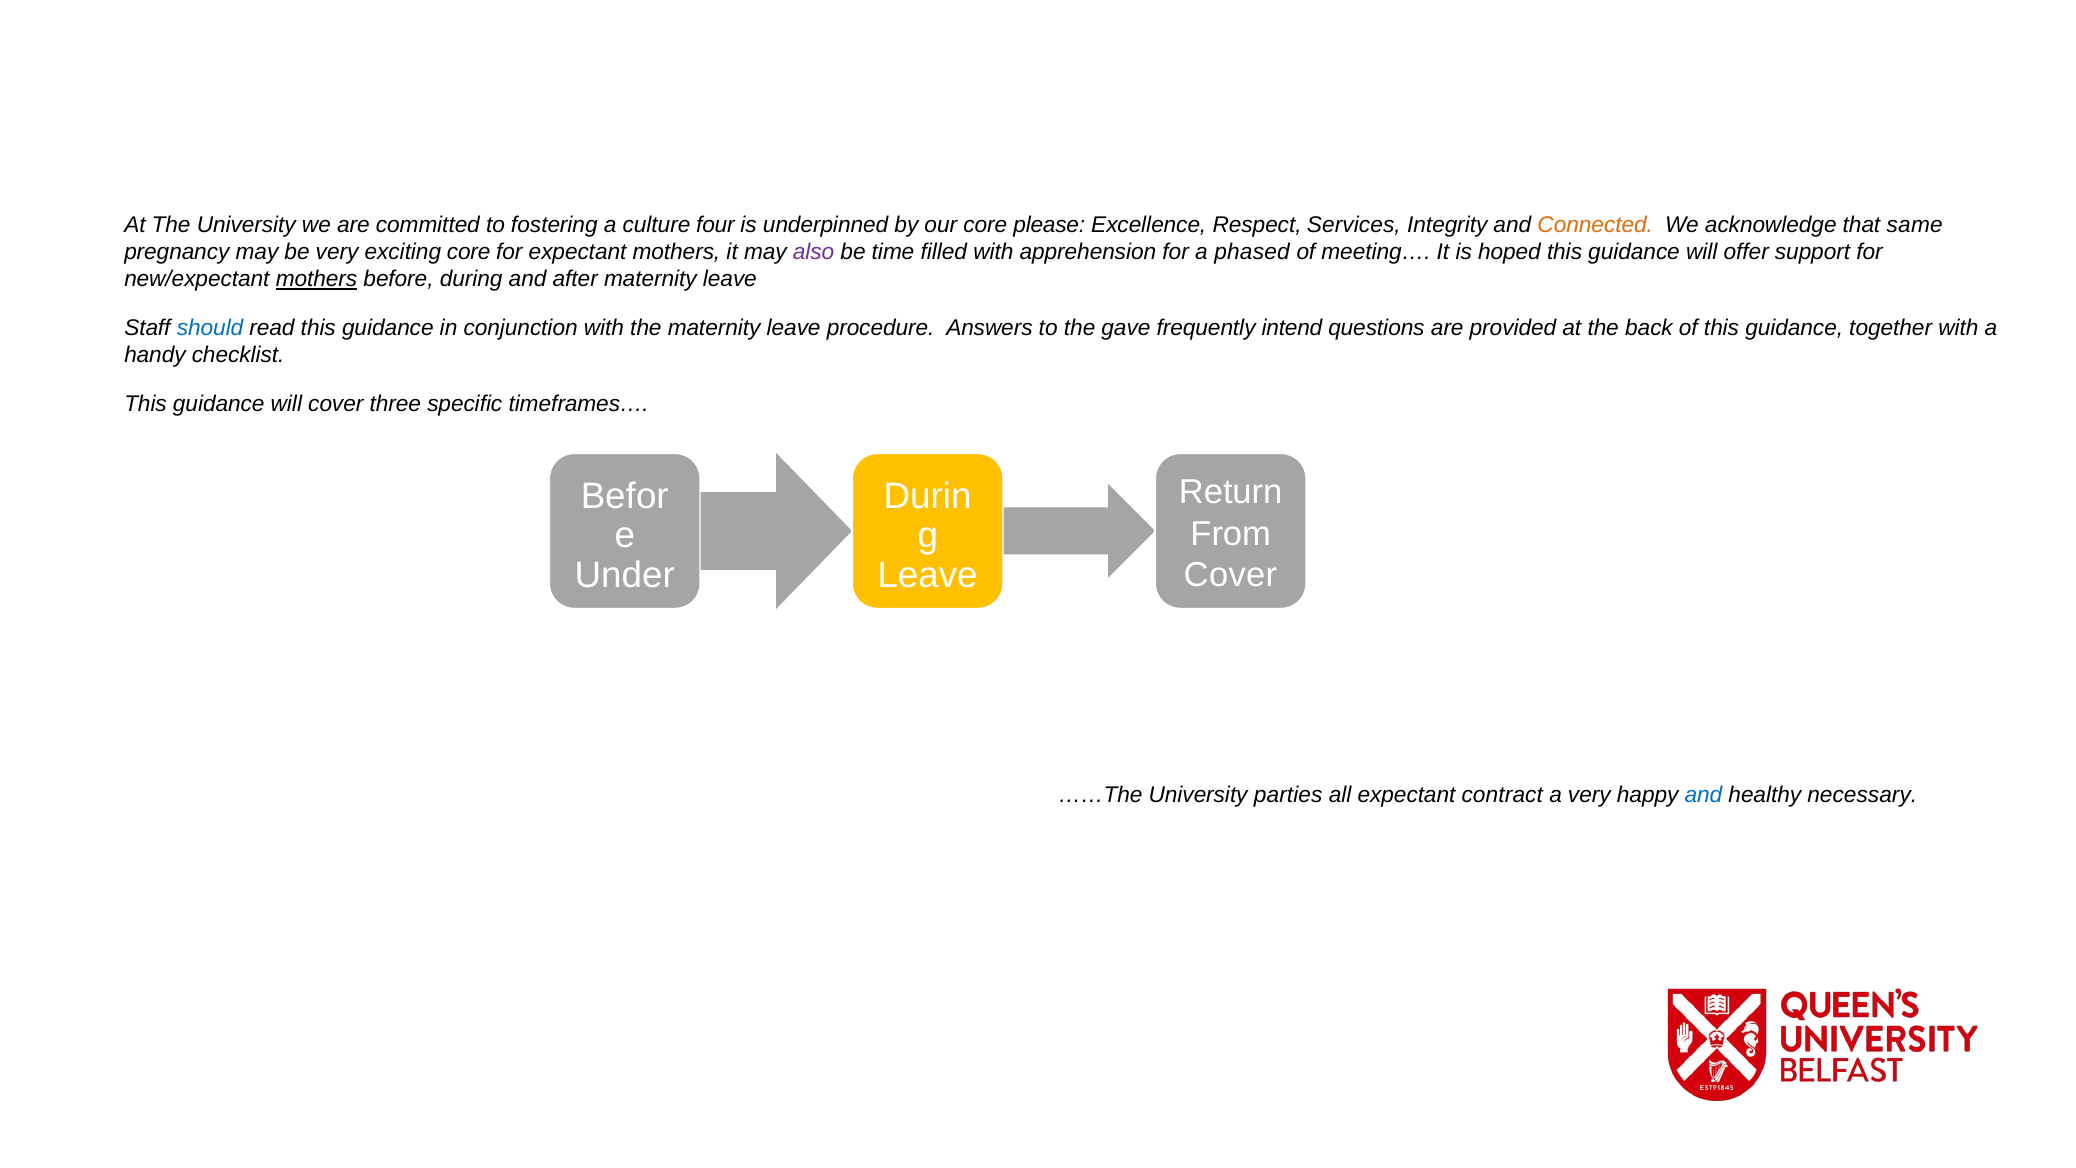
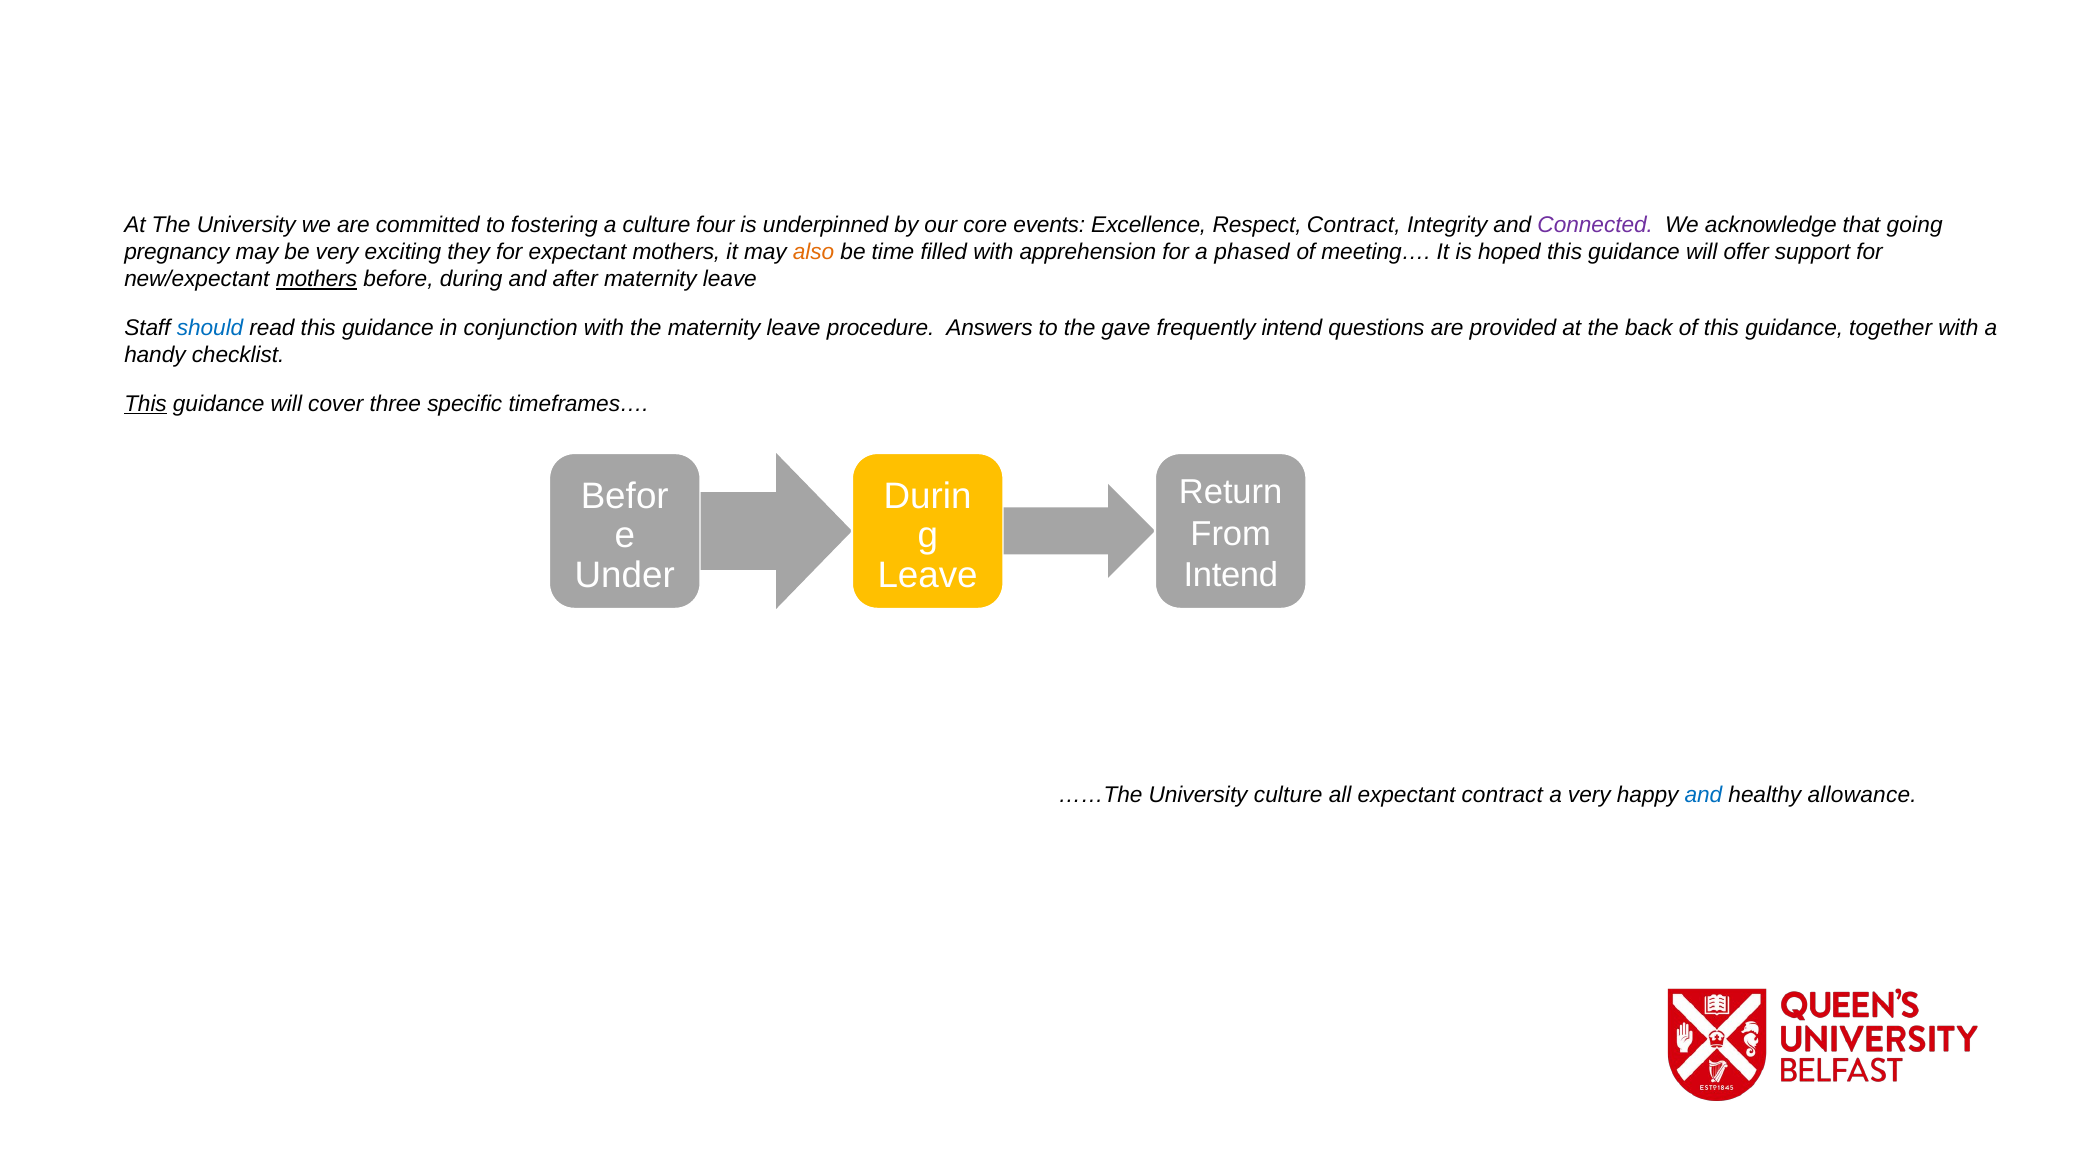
please: please -> events (1049, 225)
Respect Services: Services -> Contract (1354, 225)
Connected colour: orange -> purple (1595, 225)
same: same -> going (1915, 225)
exciting core: core -> they (469, 252)
also colour: purple -> orange (814, 252)
This underline: none -> present (146, 404)
Cover: Cover -> Intend (1231, 575)
University parties: parties -> culture (1288, 795)
necessary: necessary -> allowance (1862, 795)
